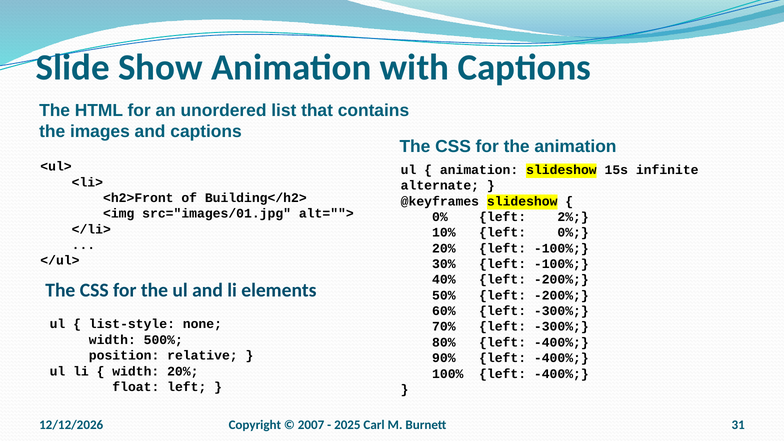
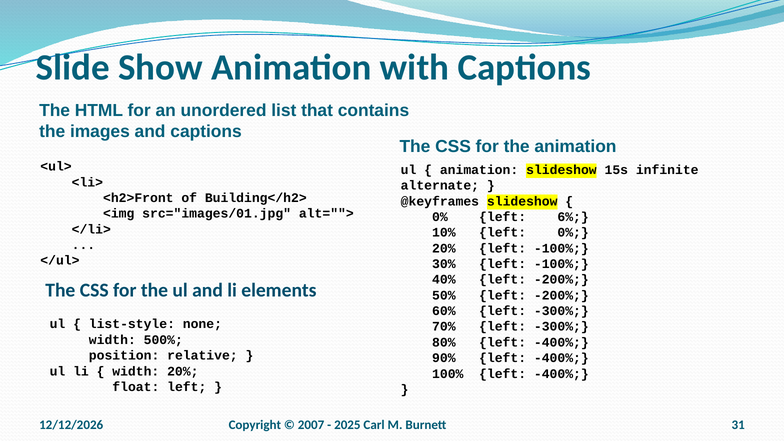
2%: 2% -> 6% (573, 217)
